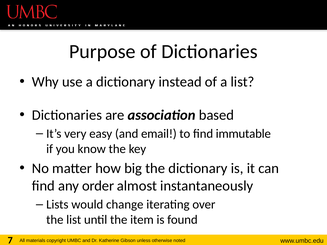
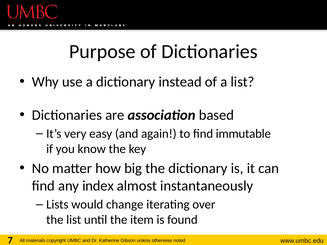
email: email -> again (159, 134)
order: order -> index (98, 186)
